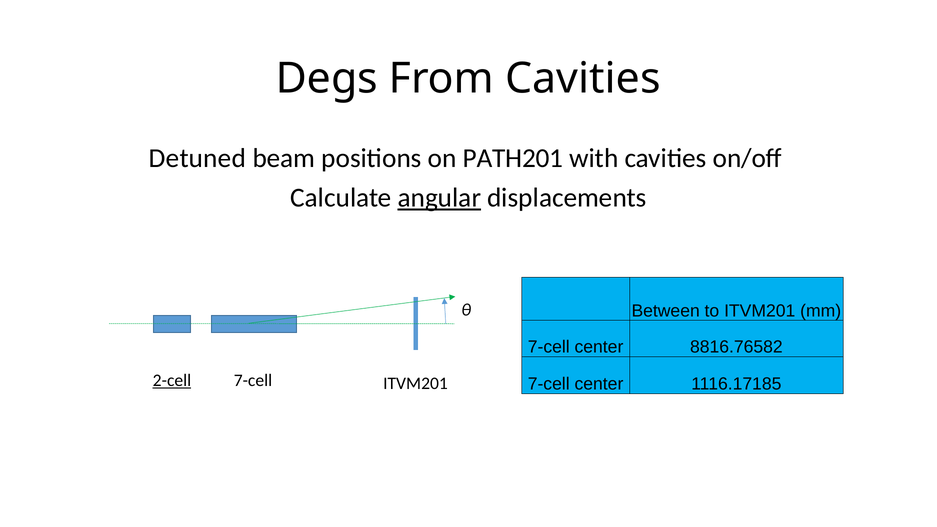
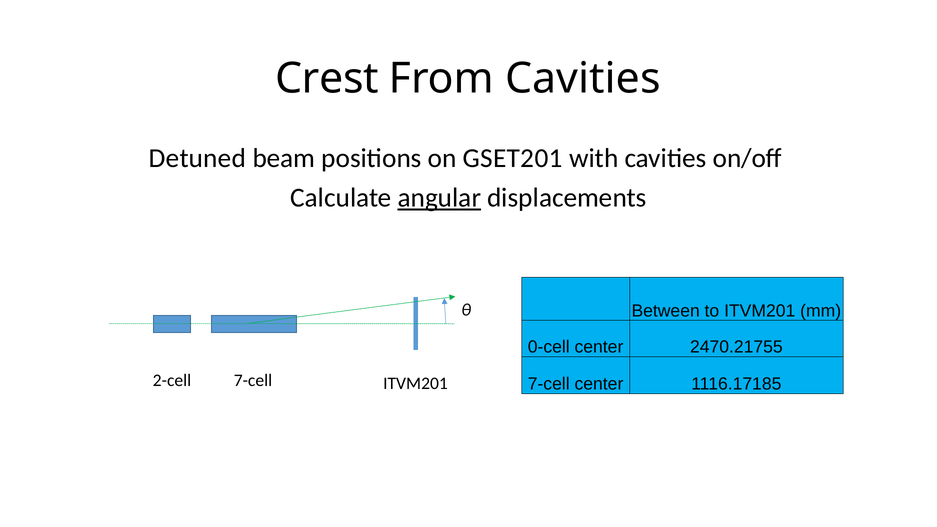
Degs: Degs -> Crest (327, 79)
PATH201: PATH201 -> GSET201 (513, 158)
7-cell: 7-cell -> 0-cell (549, 347)
8816.76582: 8816.76582 -> 2470.21755 (736, 347)
2-cell underline: present -> none (172, 381)
